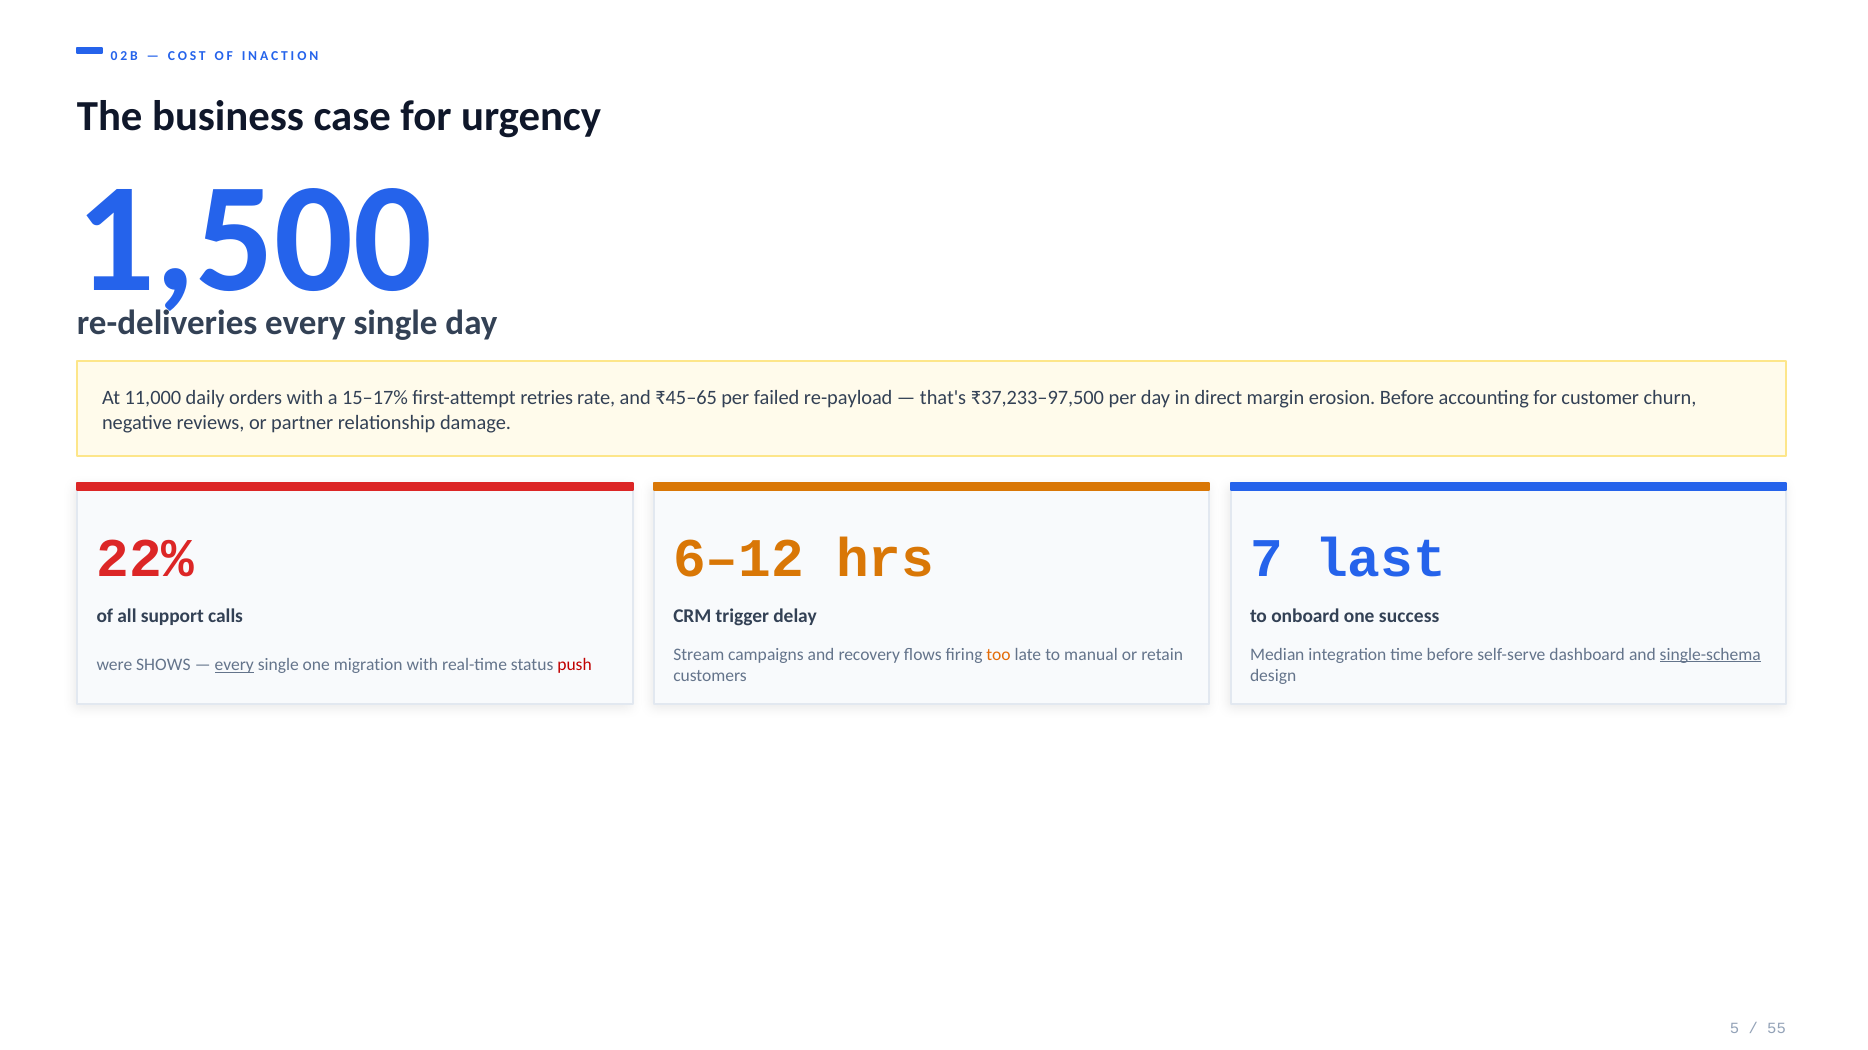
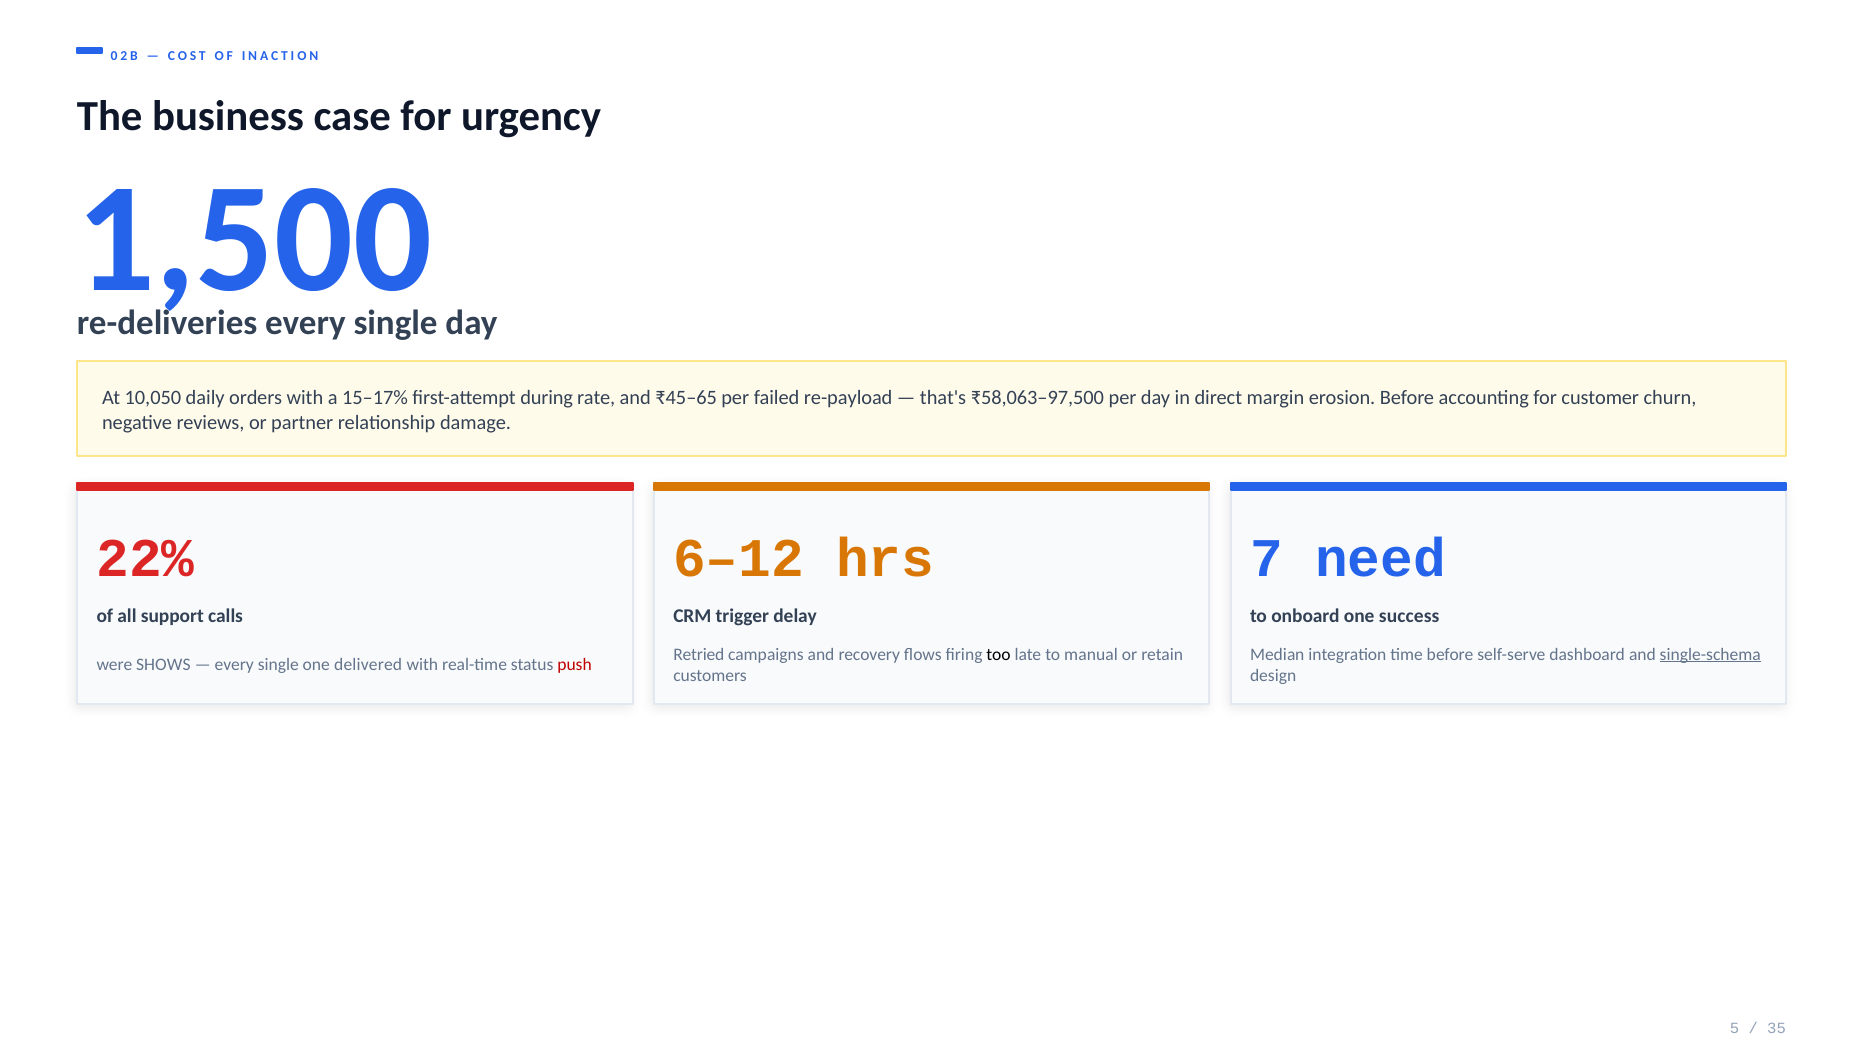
11,000: 11,000 -> 10,050 (153, 398)
retries: retries -> during (547, 398)
₹37,233–97,500: ₹37,233–97,500 -> ₹58,063–97,500 (1037, 398)
last: last -> need (1381, 559)
Stream: Stream -> Retried (699, 655)
too colour: orange -> black (999, 655)
every underline: present -> none (234, 665)
migration: migration -> delivered (368, 665)
55: 55 -> 35 (1777, 1029)
